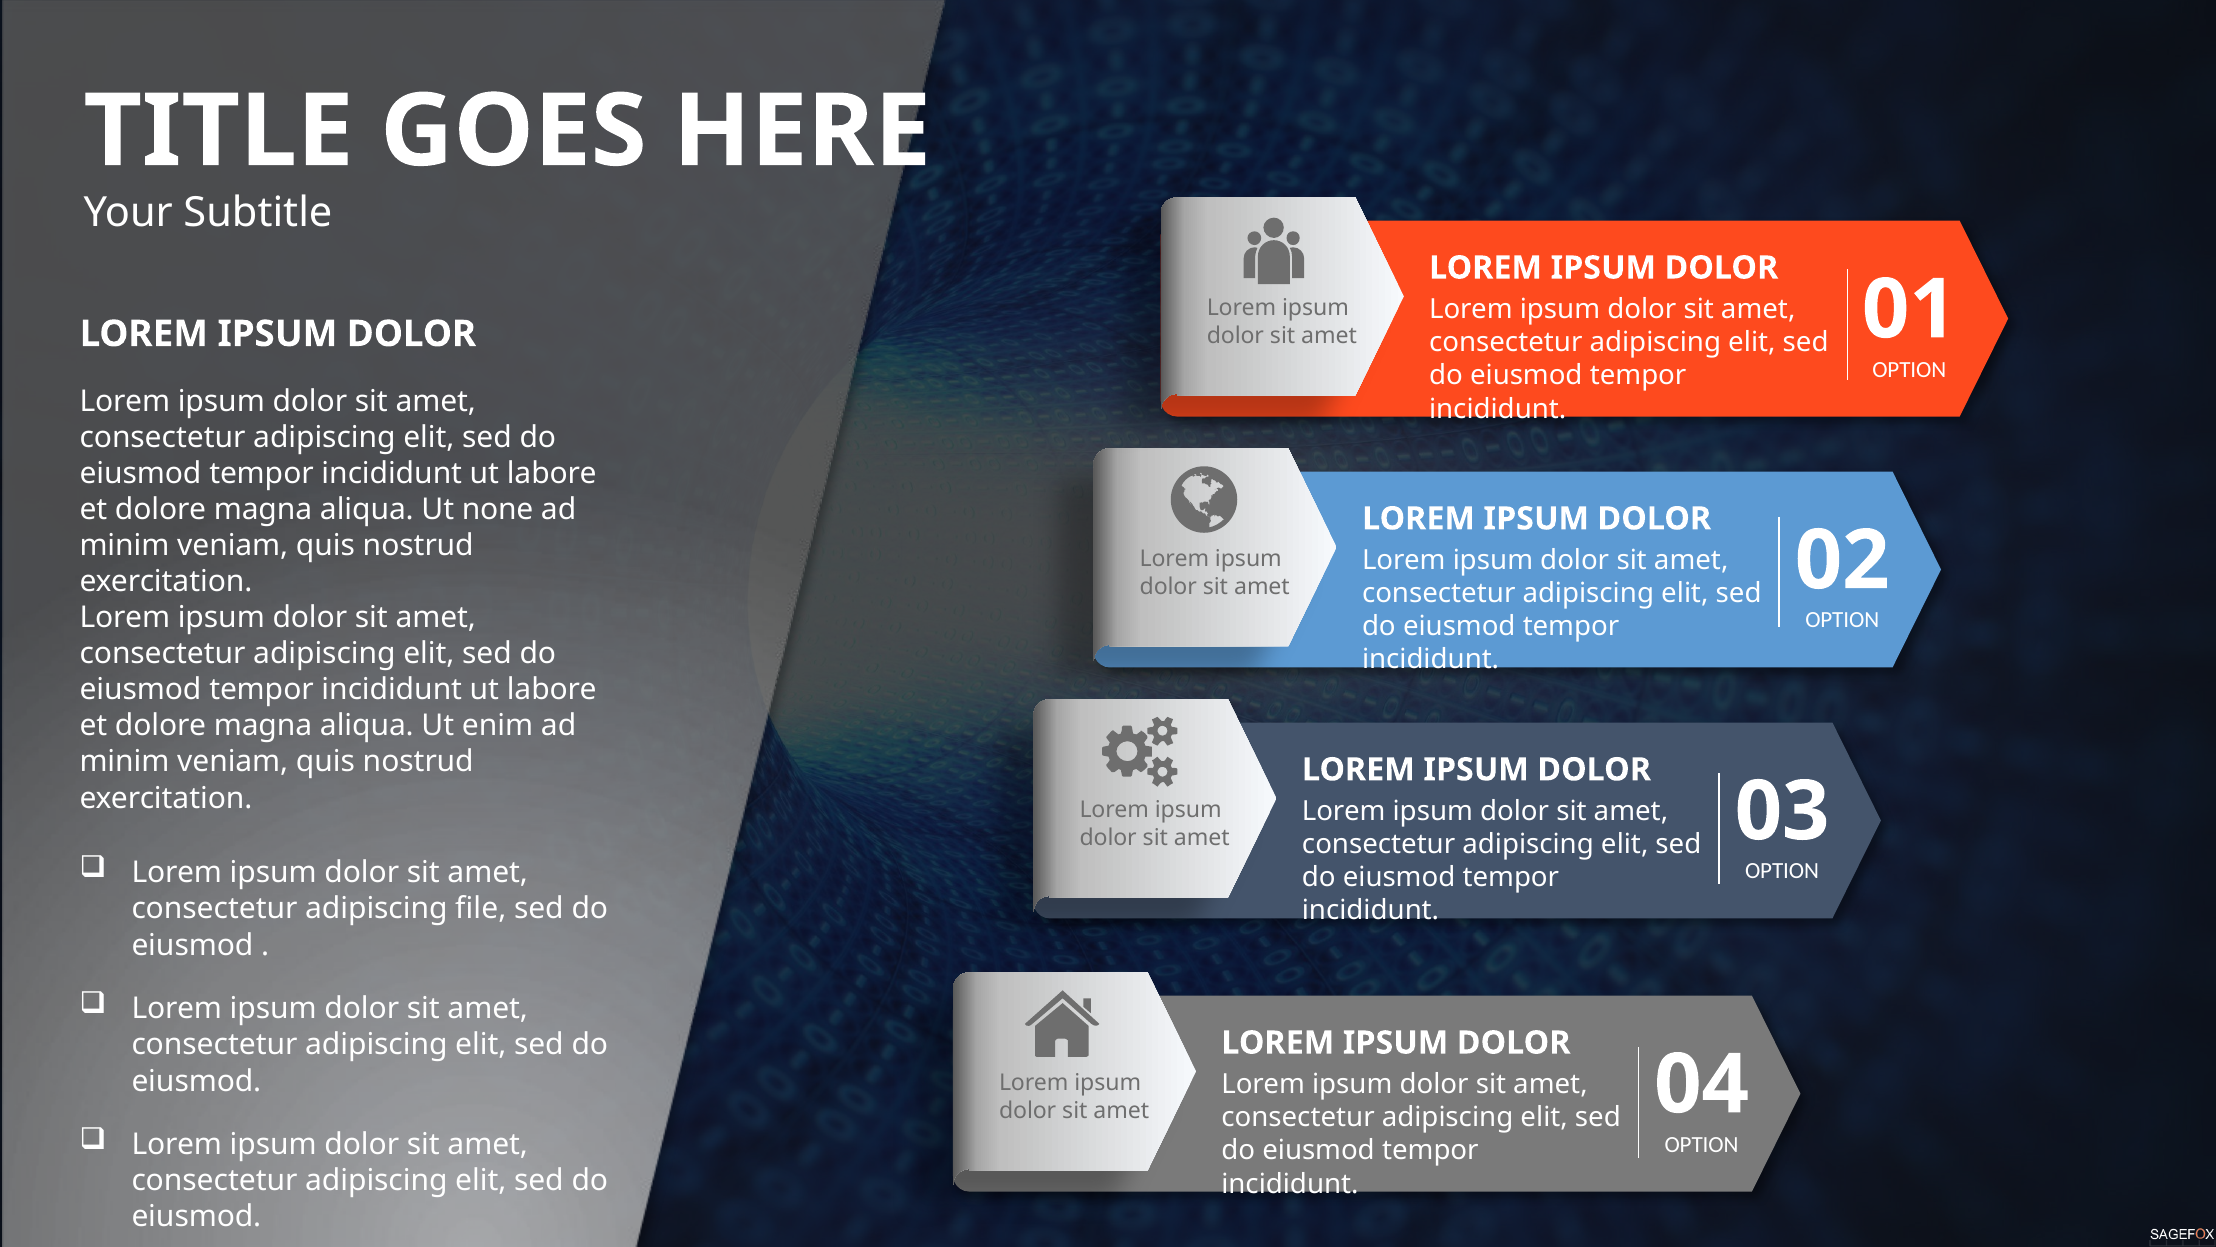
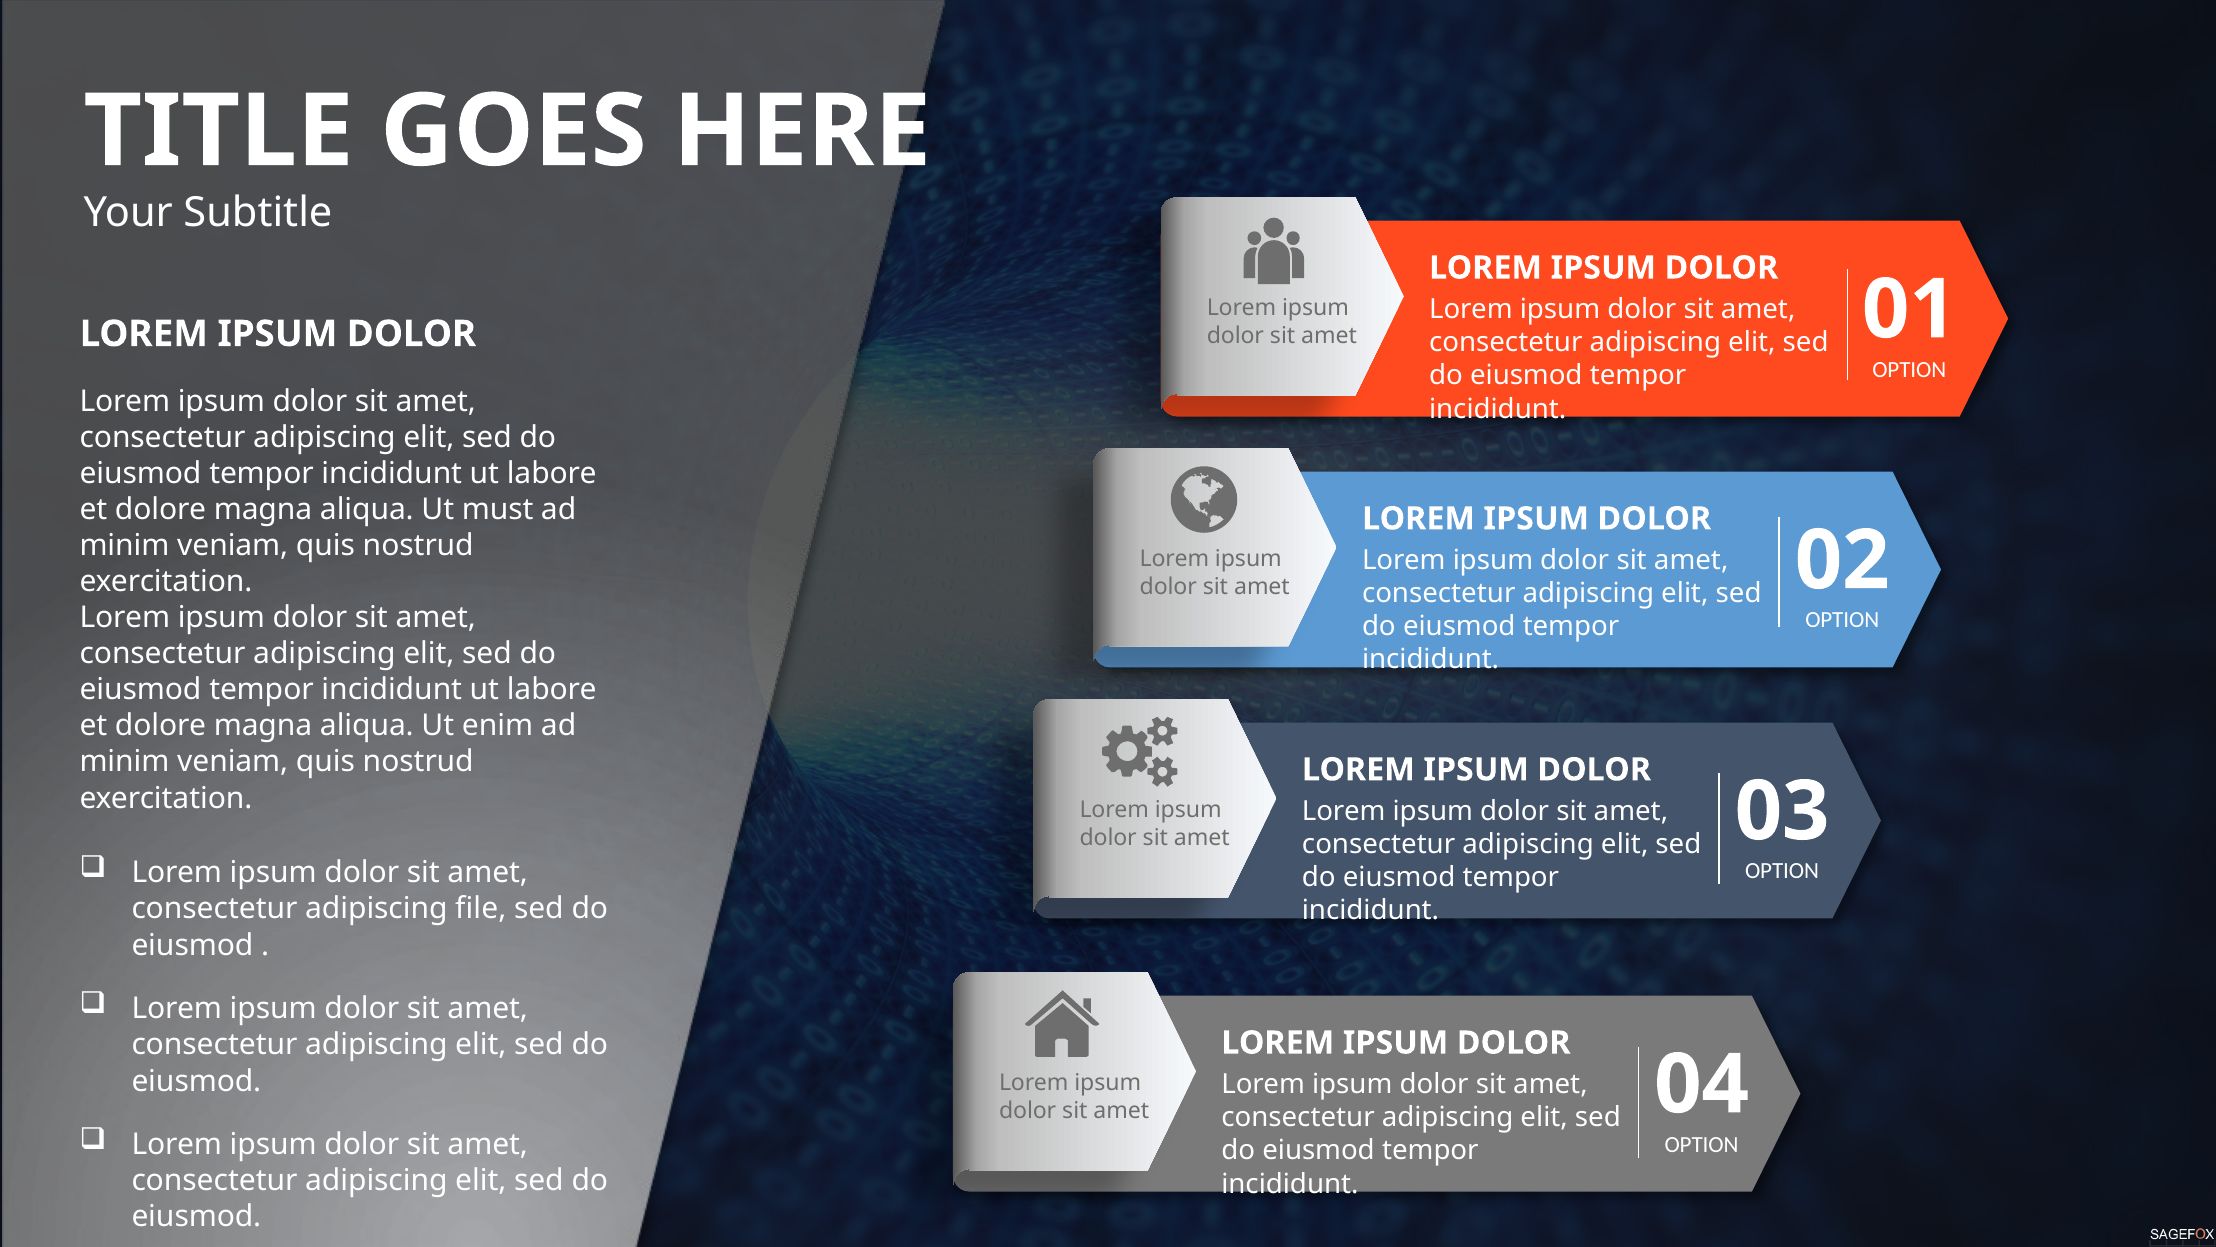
none: none -> must (498, 509)
